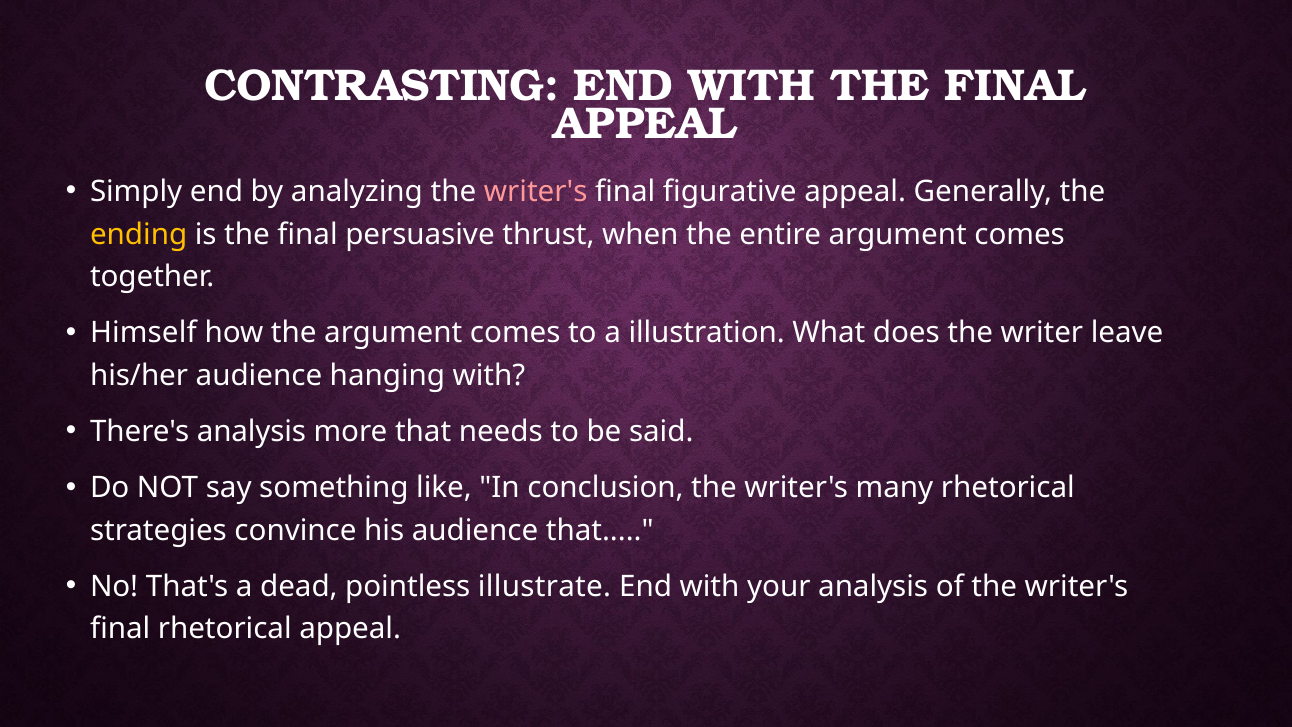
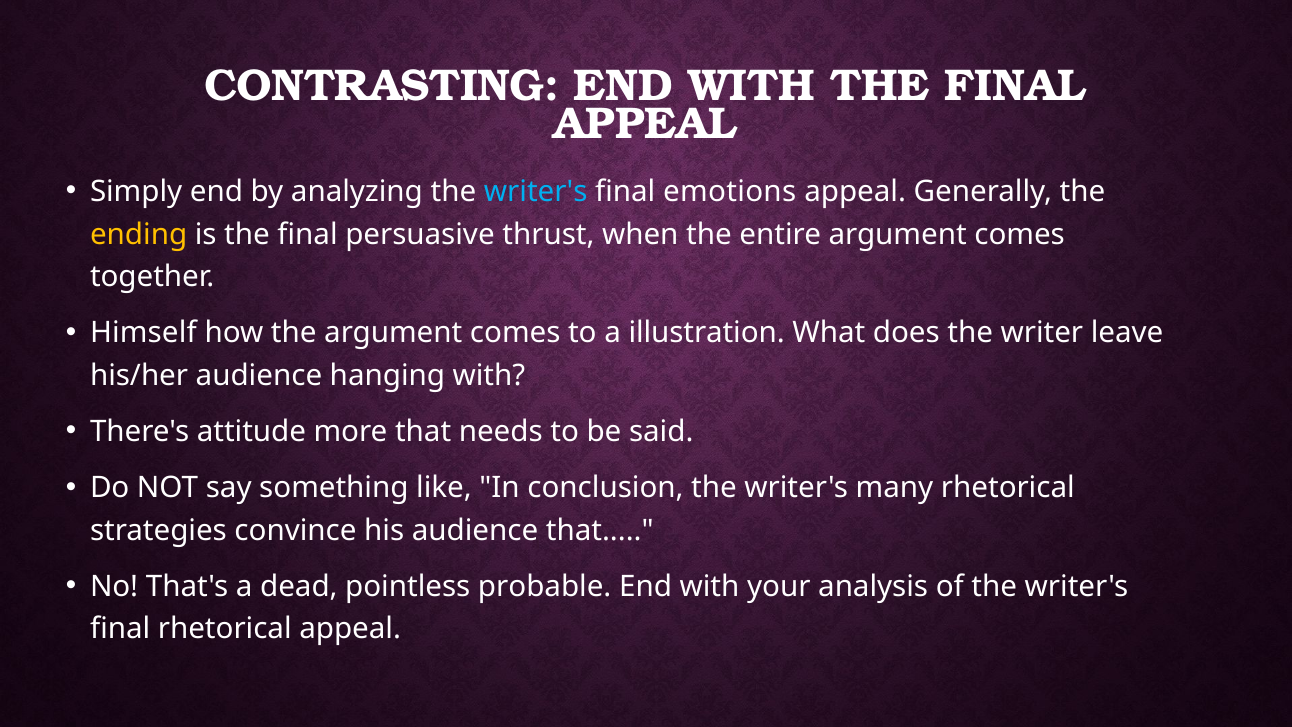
writer's colour: pink -> light blue (536, 192)
figurative: figurative -> emotions (730, 192)
There's analysis: analysis -> attitude (251, 432)
illustrate: illustrate -> probable (545, 586)
